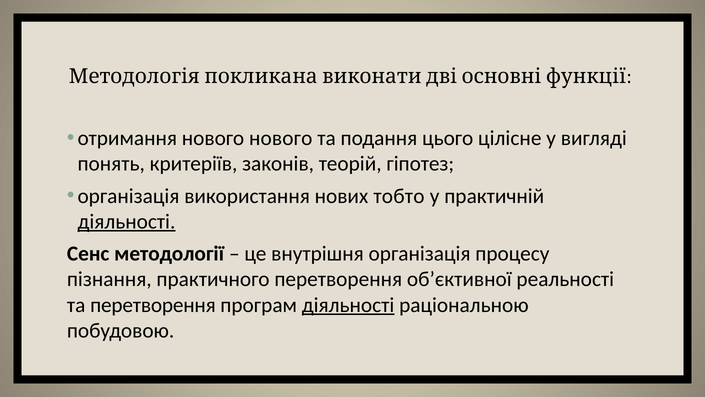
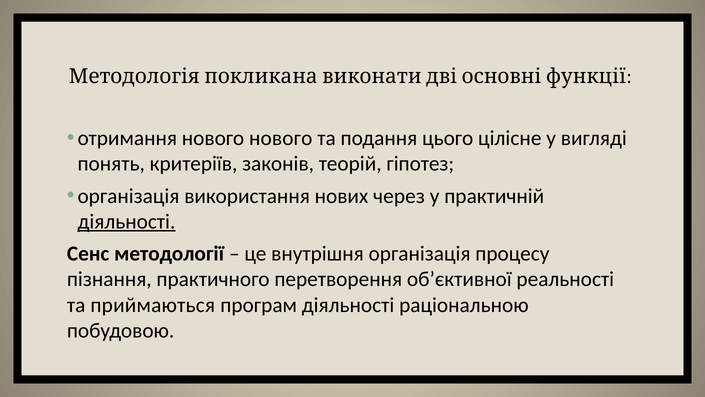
тобто: тобто -> через (399, 196)
та перетворення: перетворення -> приймаються (153, 305)
діяльності underline: present -> none (348, 305)
